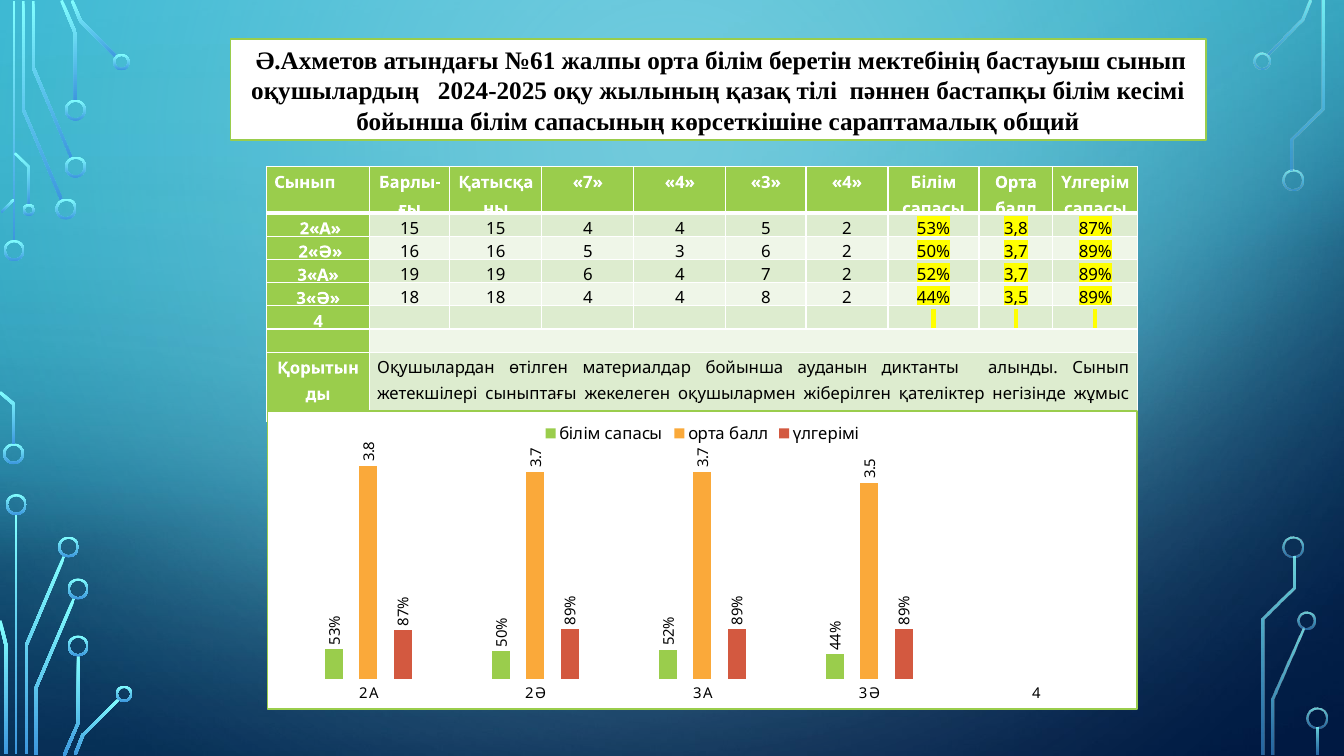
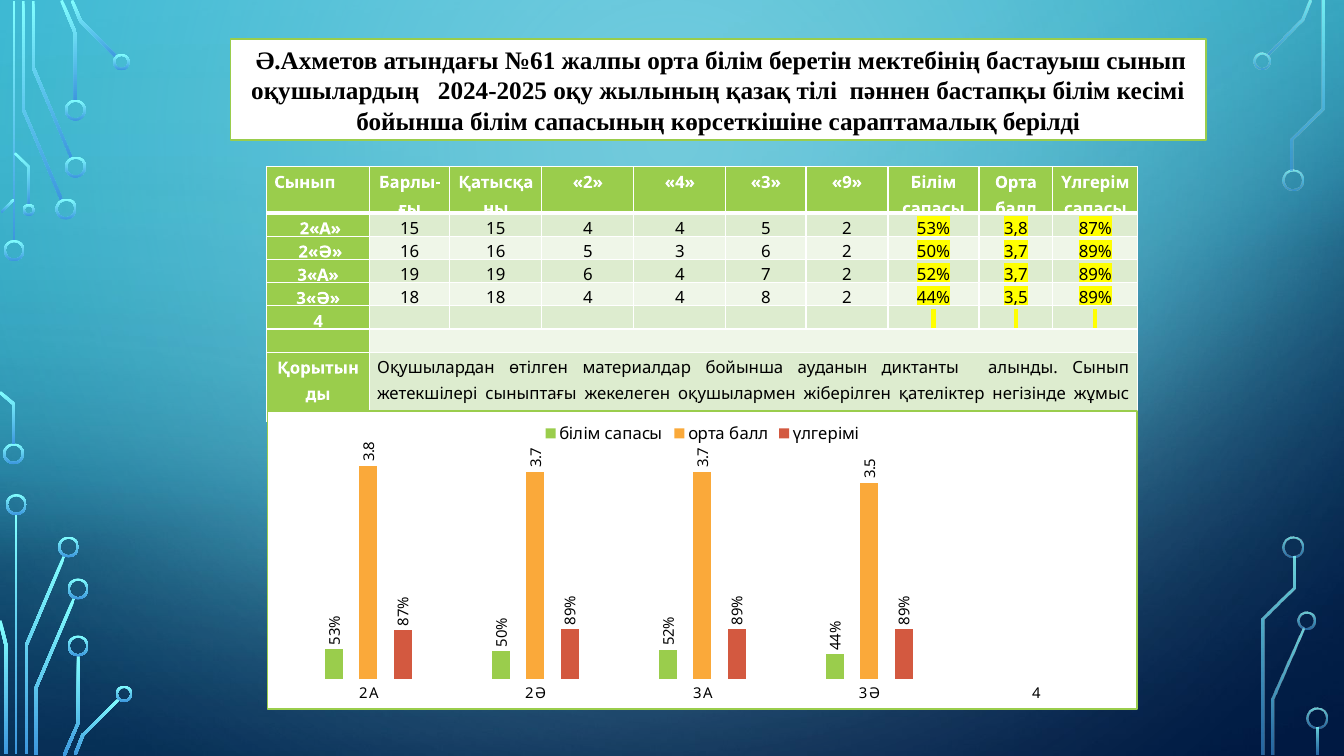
общий: общий -> берілді (1041, 122)
7: 7 -> 2 (588, 182)
3 4: 4 -> 9 (847, 182)
